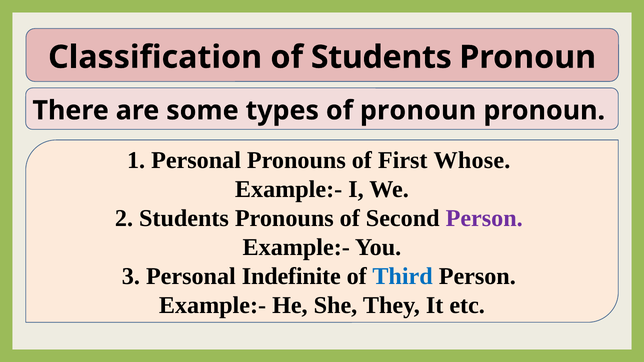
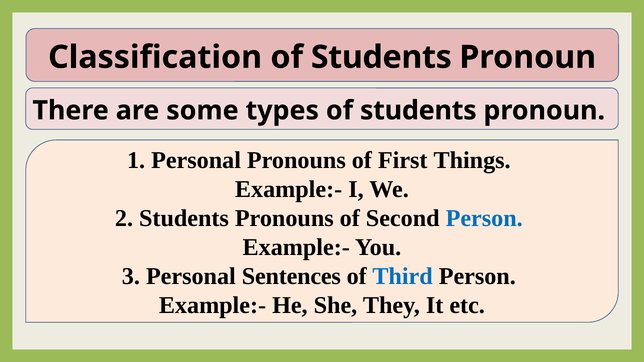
types of pronoun: pronoun -> students (418, 111)
Whose: Whose -> Things (472, 161)
Person colour: purple -> blue (484, 218)
Indefinite: Indefinite -> Sentences (291, 276)
